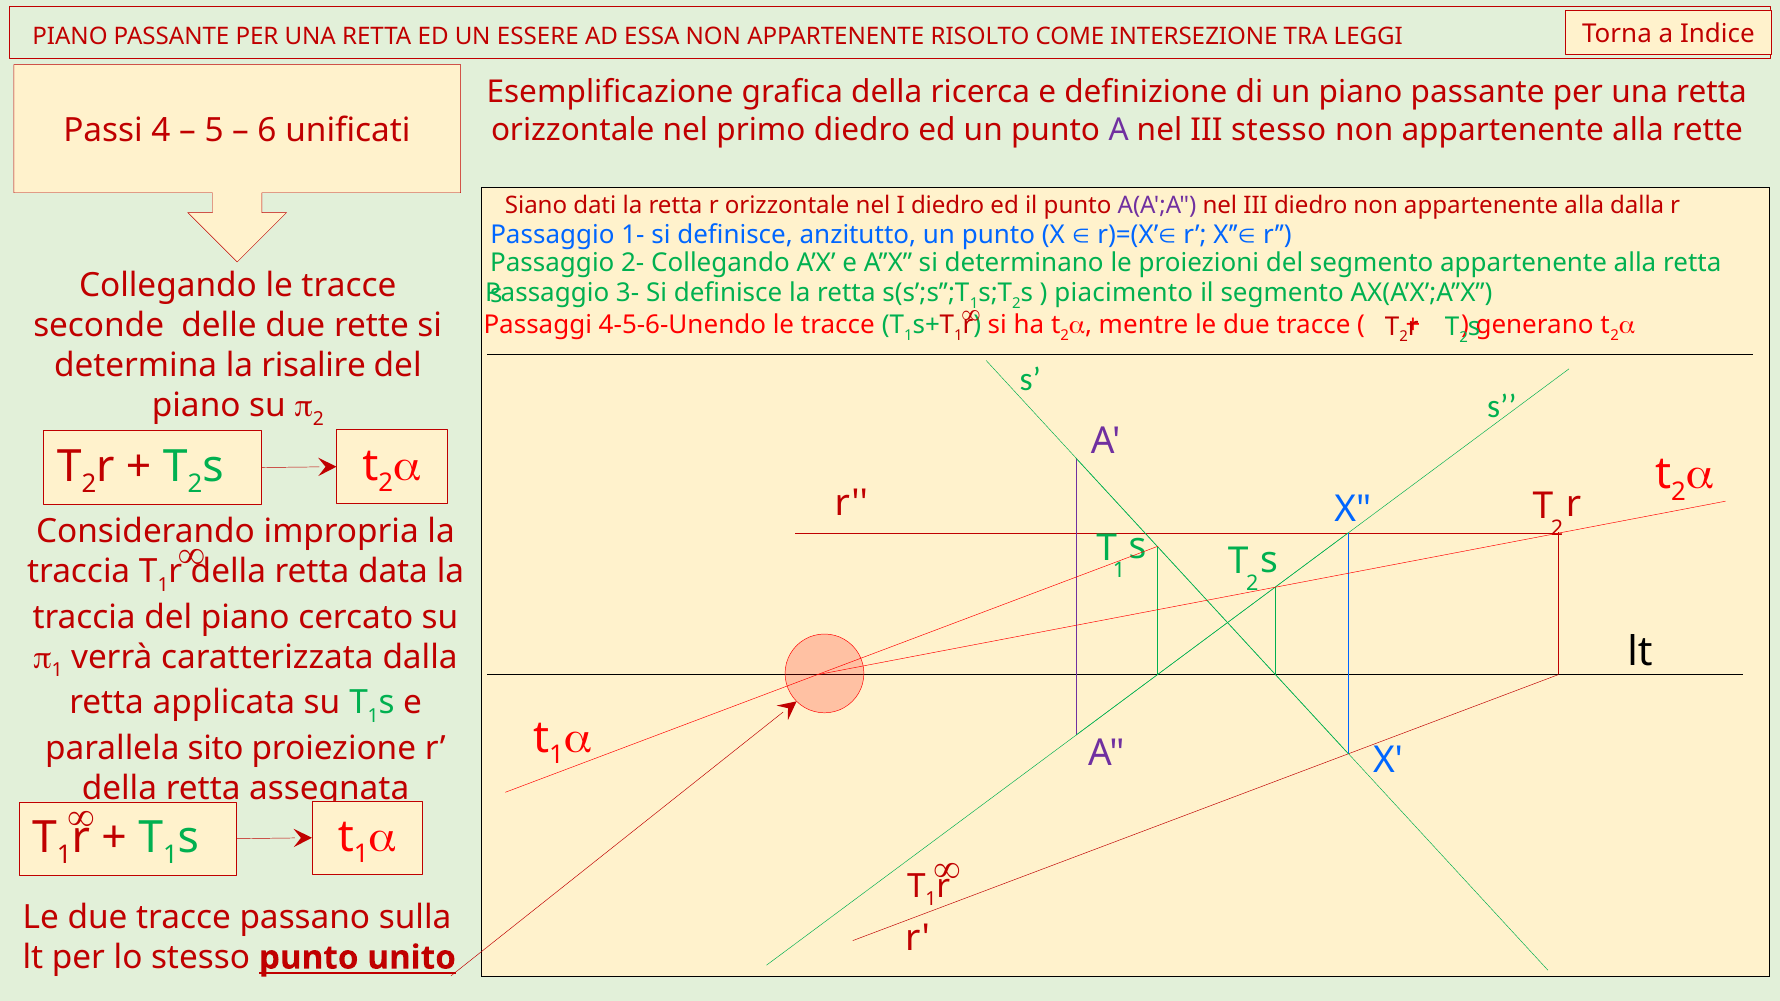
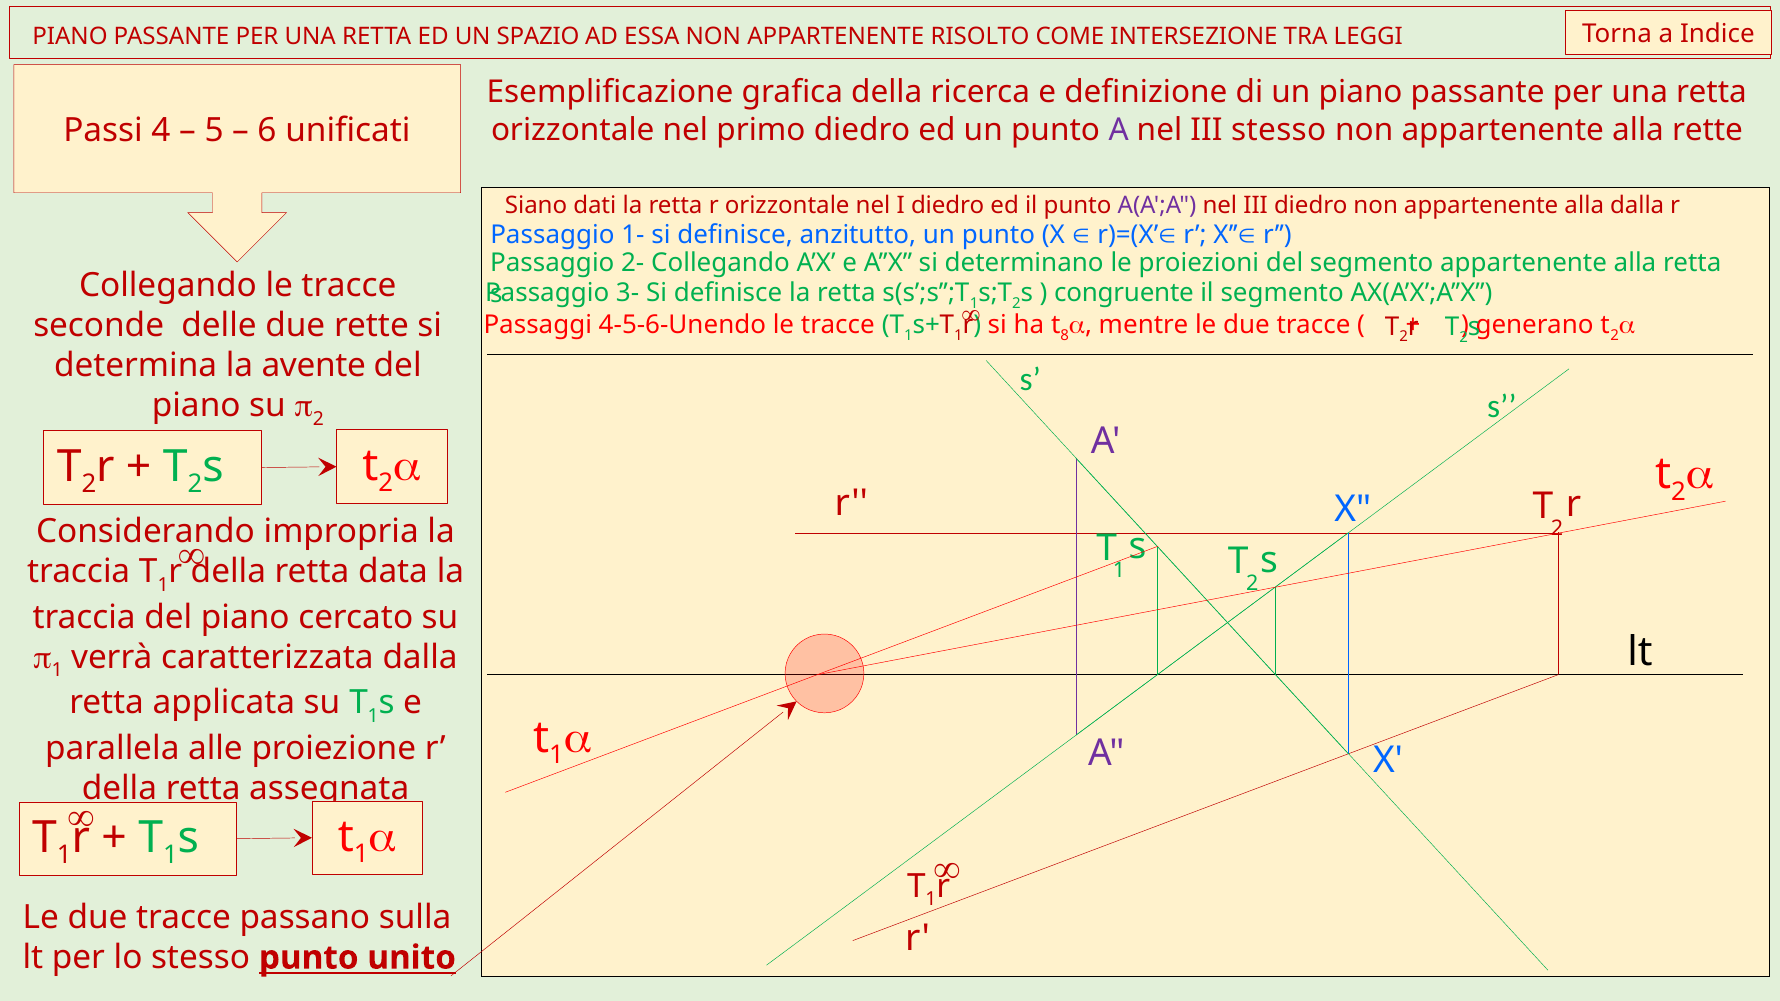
ESSERE: ESSERE -> SPAZIO (538, 36)
piacimento: piacimento -> congruente (1124, 293)
ha t 2: 2 -> 8 (1065, 335)
risalire: risalire -> avente (314, 366)
sito: sito -> alle (215, 749)
